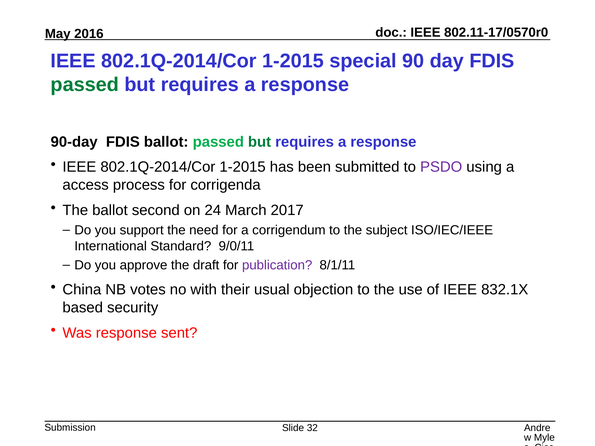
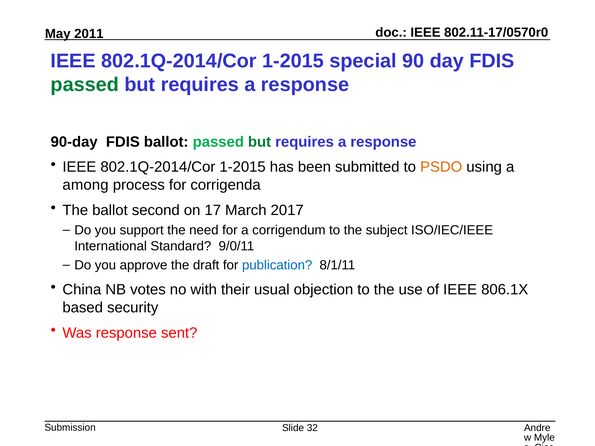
2016: 2016 -> 2011 (89, 34)
PSDO colour: purple -> orange (441, 167)
access: access -> among (86, 185)
24: 24 -> 17 (213, 210)
publication colour: purple -> blue (277, 265)
832.1X: 832.1X -> 806.1X (505, 290)
